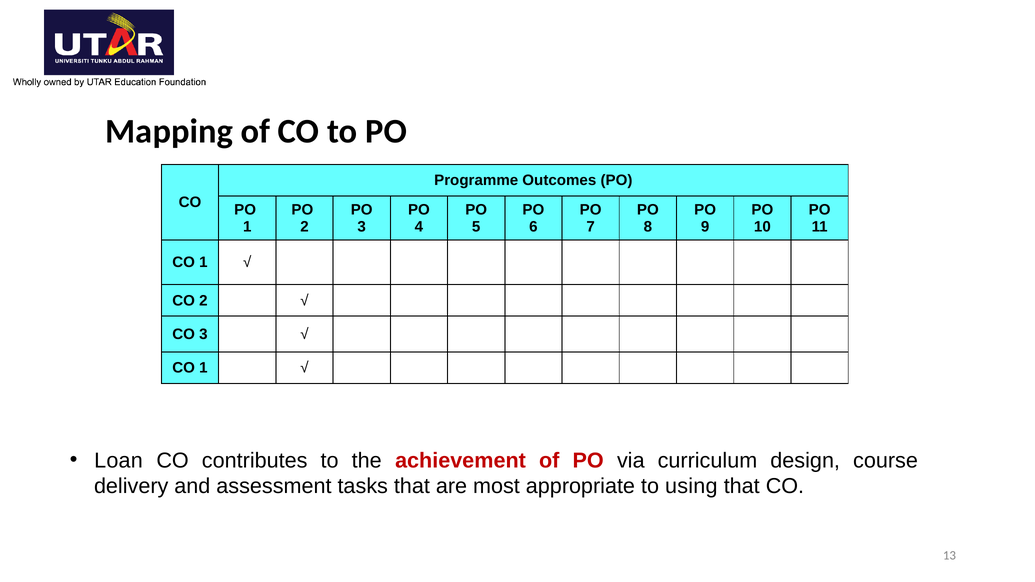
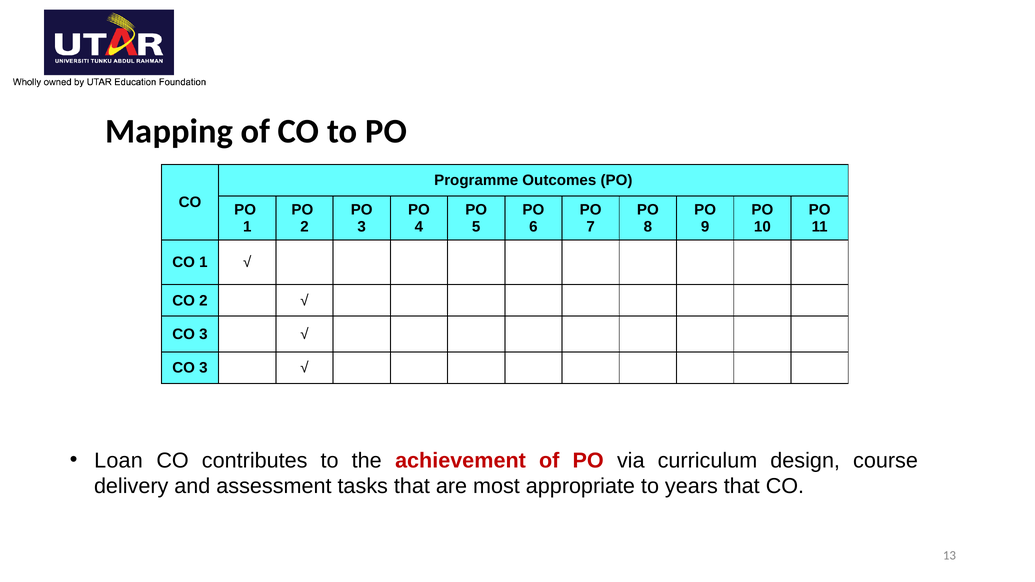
1: 1 -> 3 (203, 368)
using: using -> years (691, 486)
